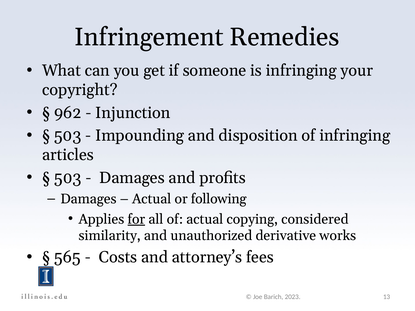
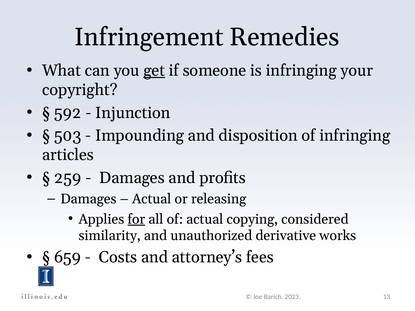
get underline: none -> present (154, 71)
962: 962 -> 592 (68, 113)
503: 503 -> 259 (68, 178)
following: following -> releasing (219, 199)
565: 565 -> 659 (68, 258)
